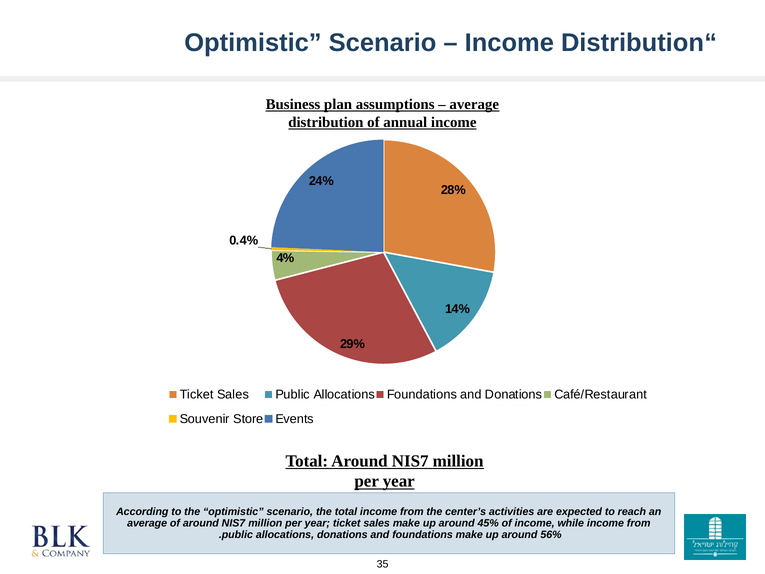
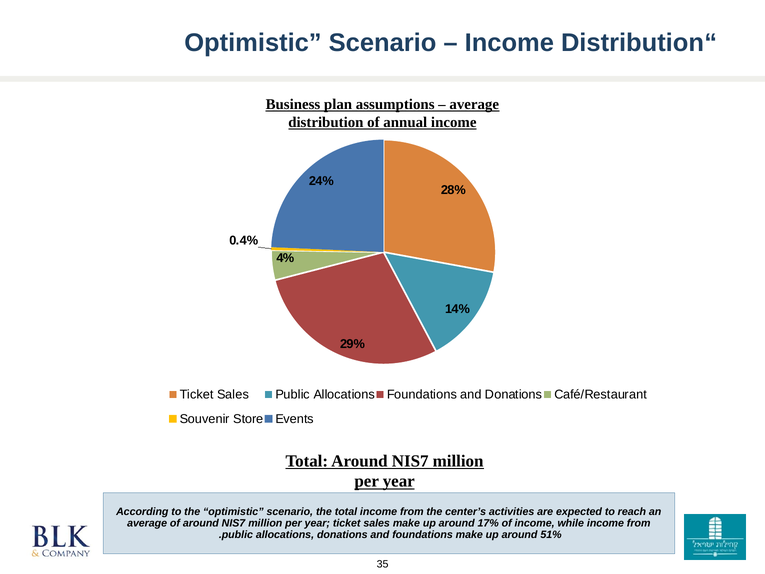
45%: 45% -> 17% (488, 523)
56%: 56% -> 51% (551, 534)
